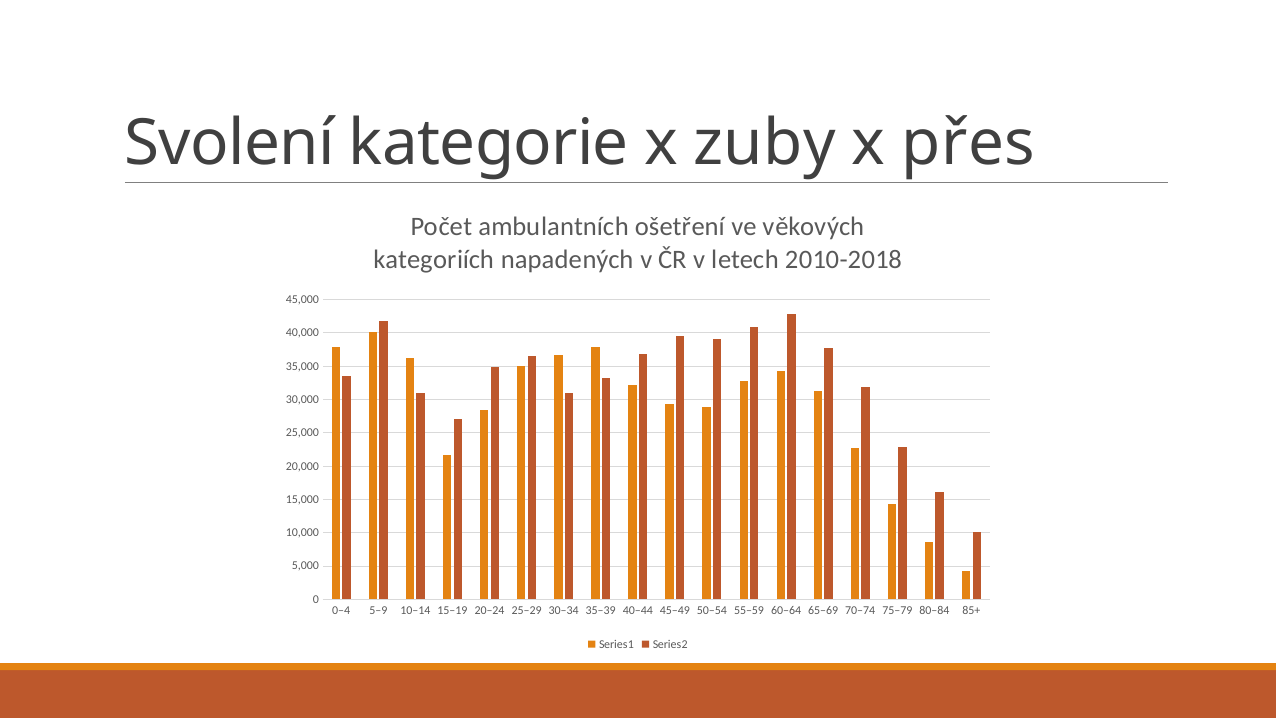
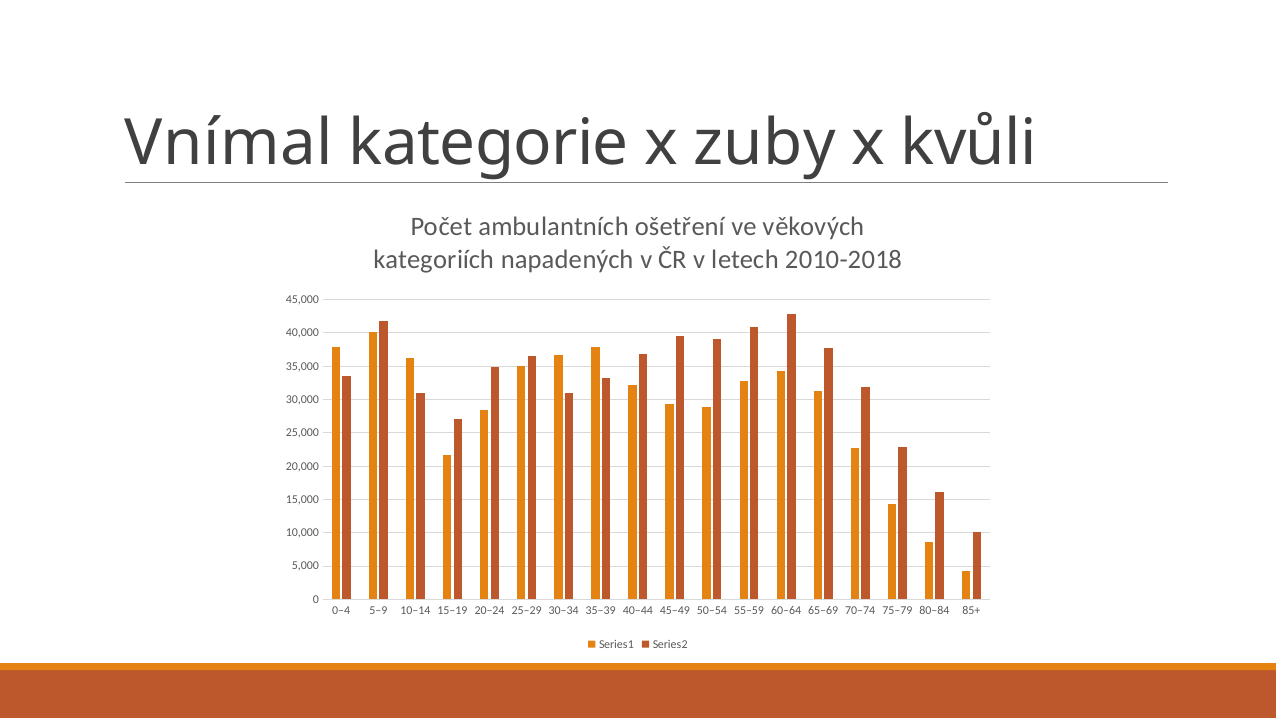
Svolení: Svolení -> Vnímal (229, 143)
přes: přes -> kvůli (969, 143)
